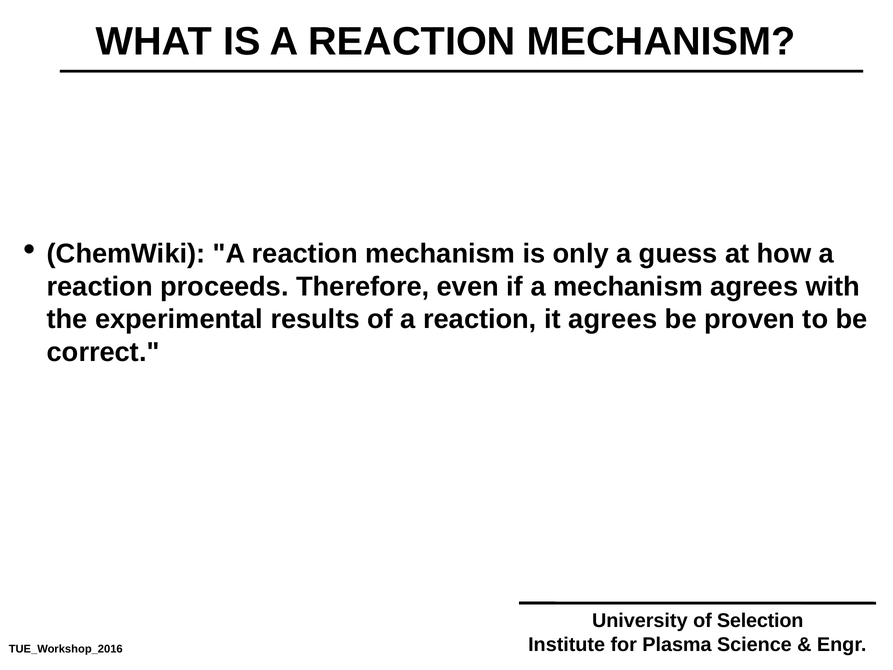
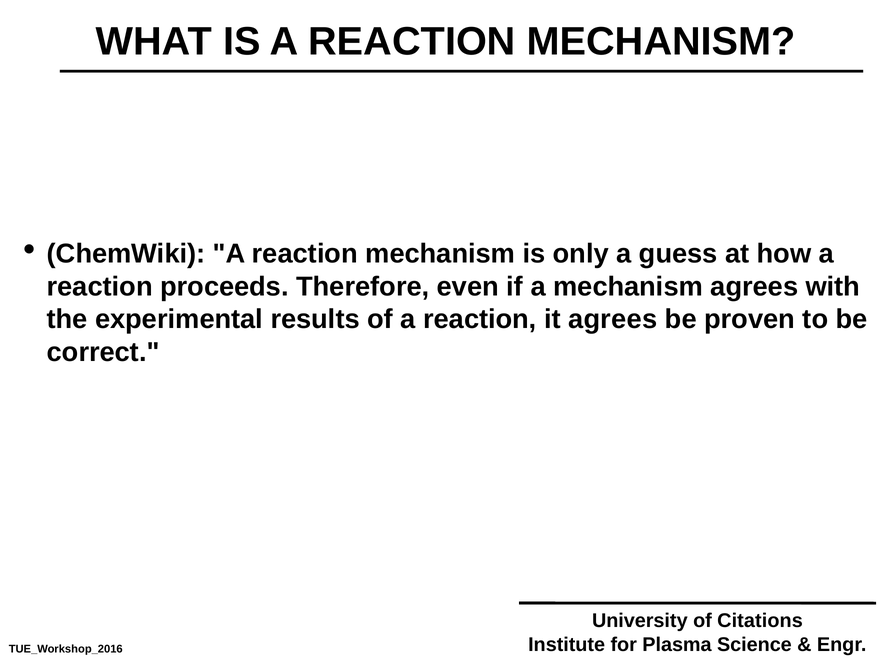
Selection: Selection -> Citations (760, 621)
